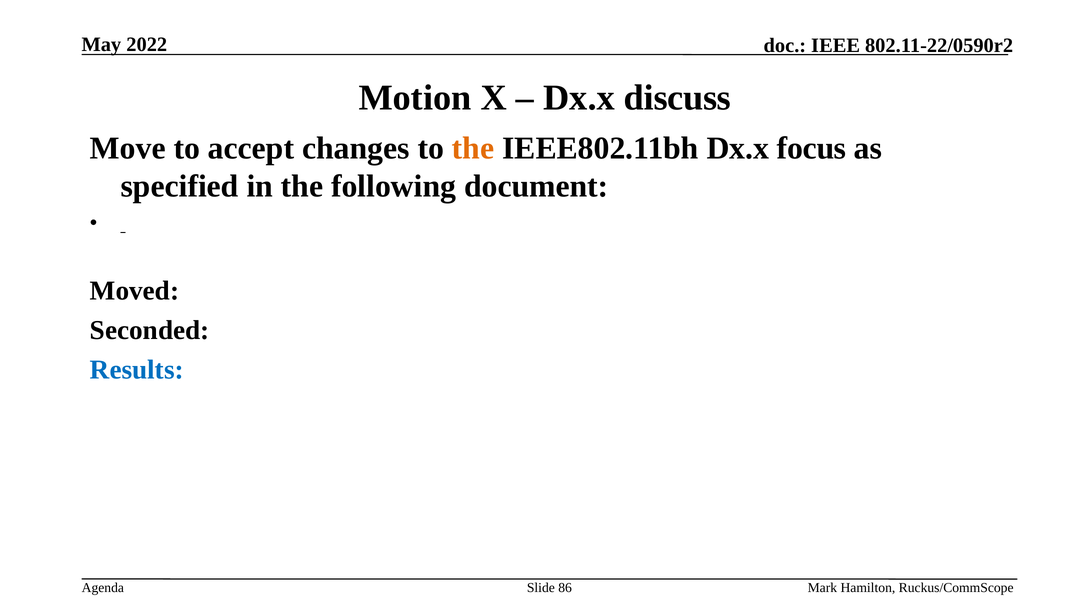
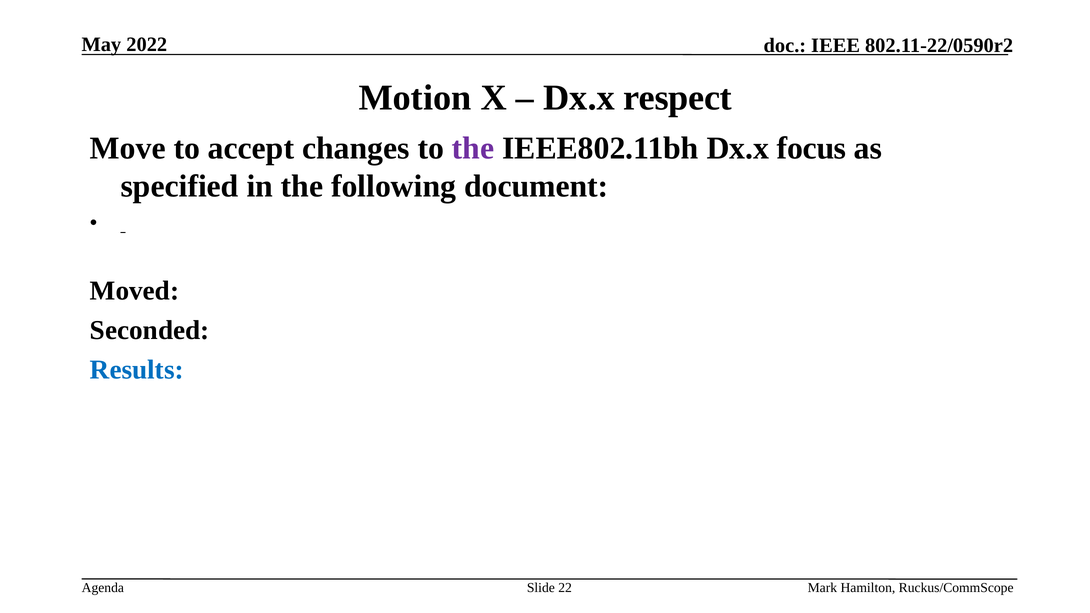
discuss: discuss -> respect (678, 98)
the colour: orange -> purple (473, 148)
86: 86 -> 22 (565, 588)
